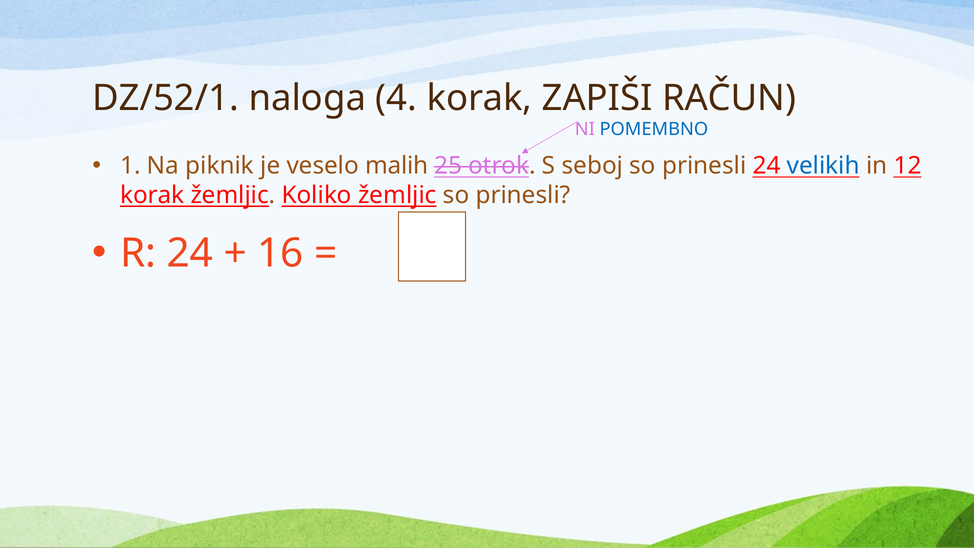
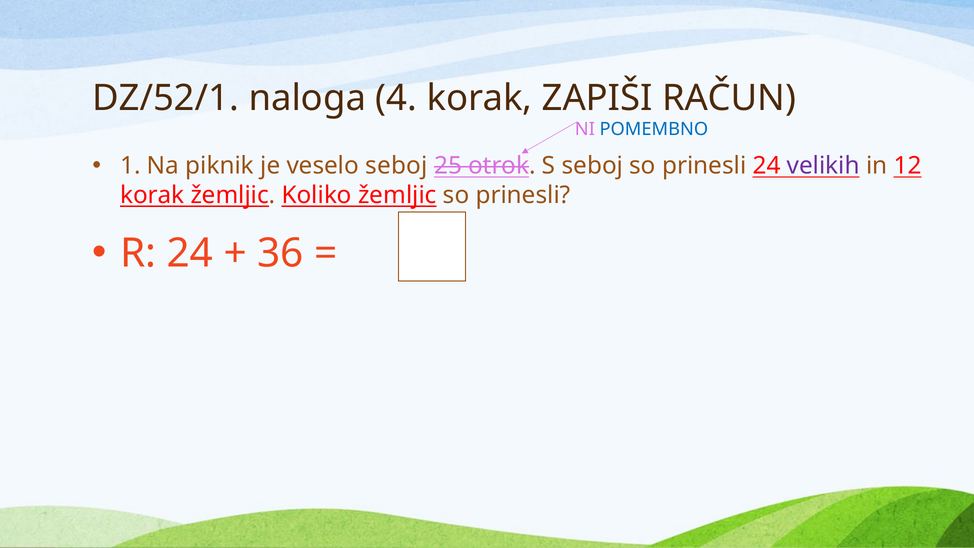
veselo malih: malih -> seboj (396, 166)
velikih colour: blue -> purple (823, 166)
16: 16 -> 36 (280, 253)
